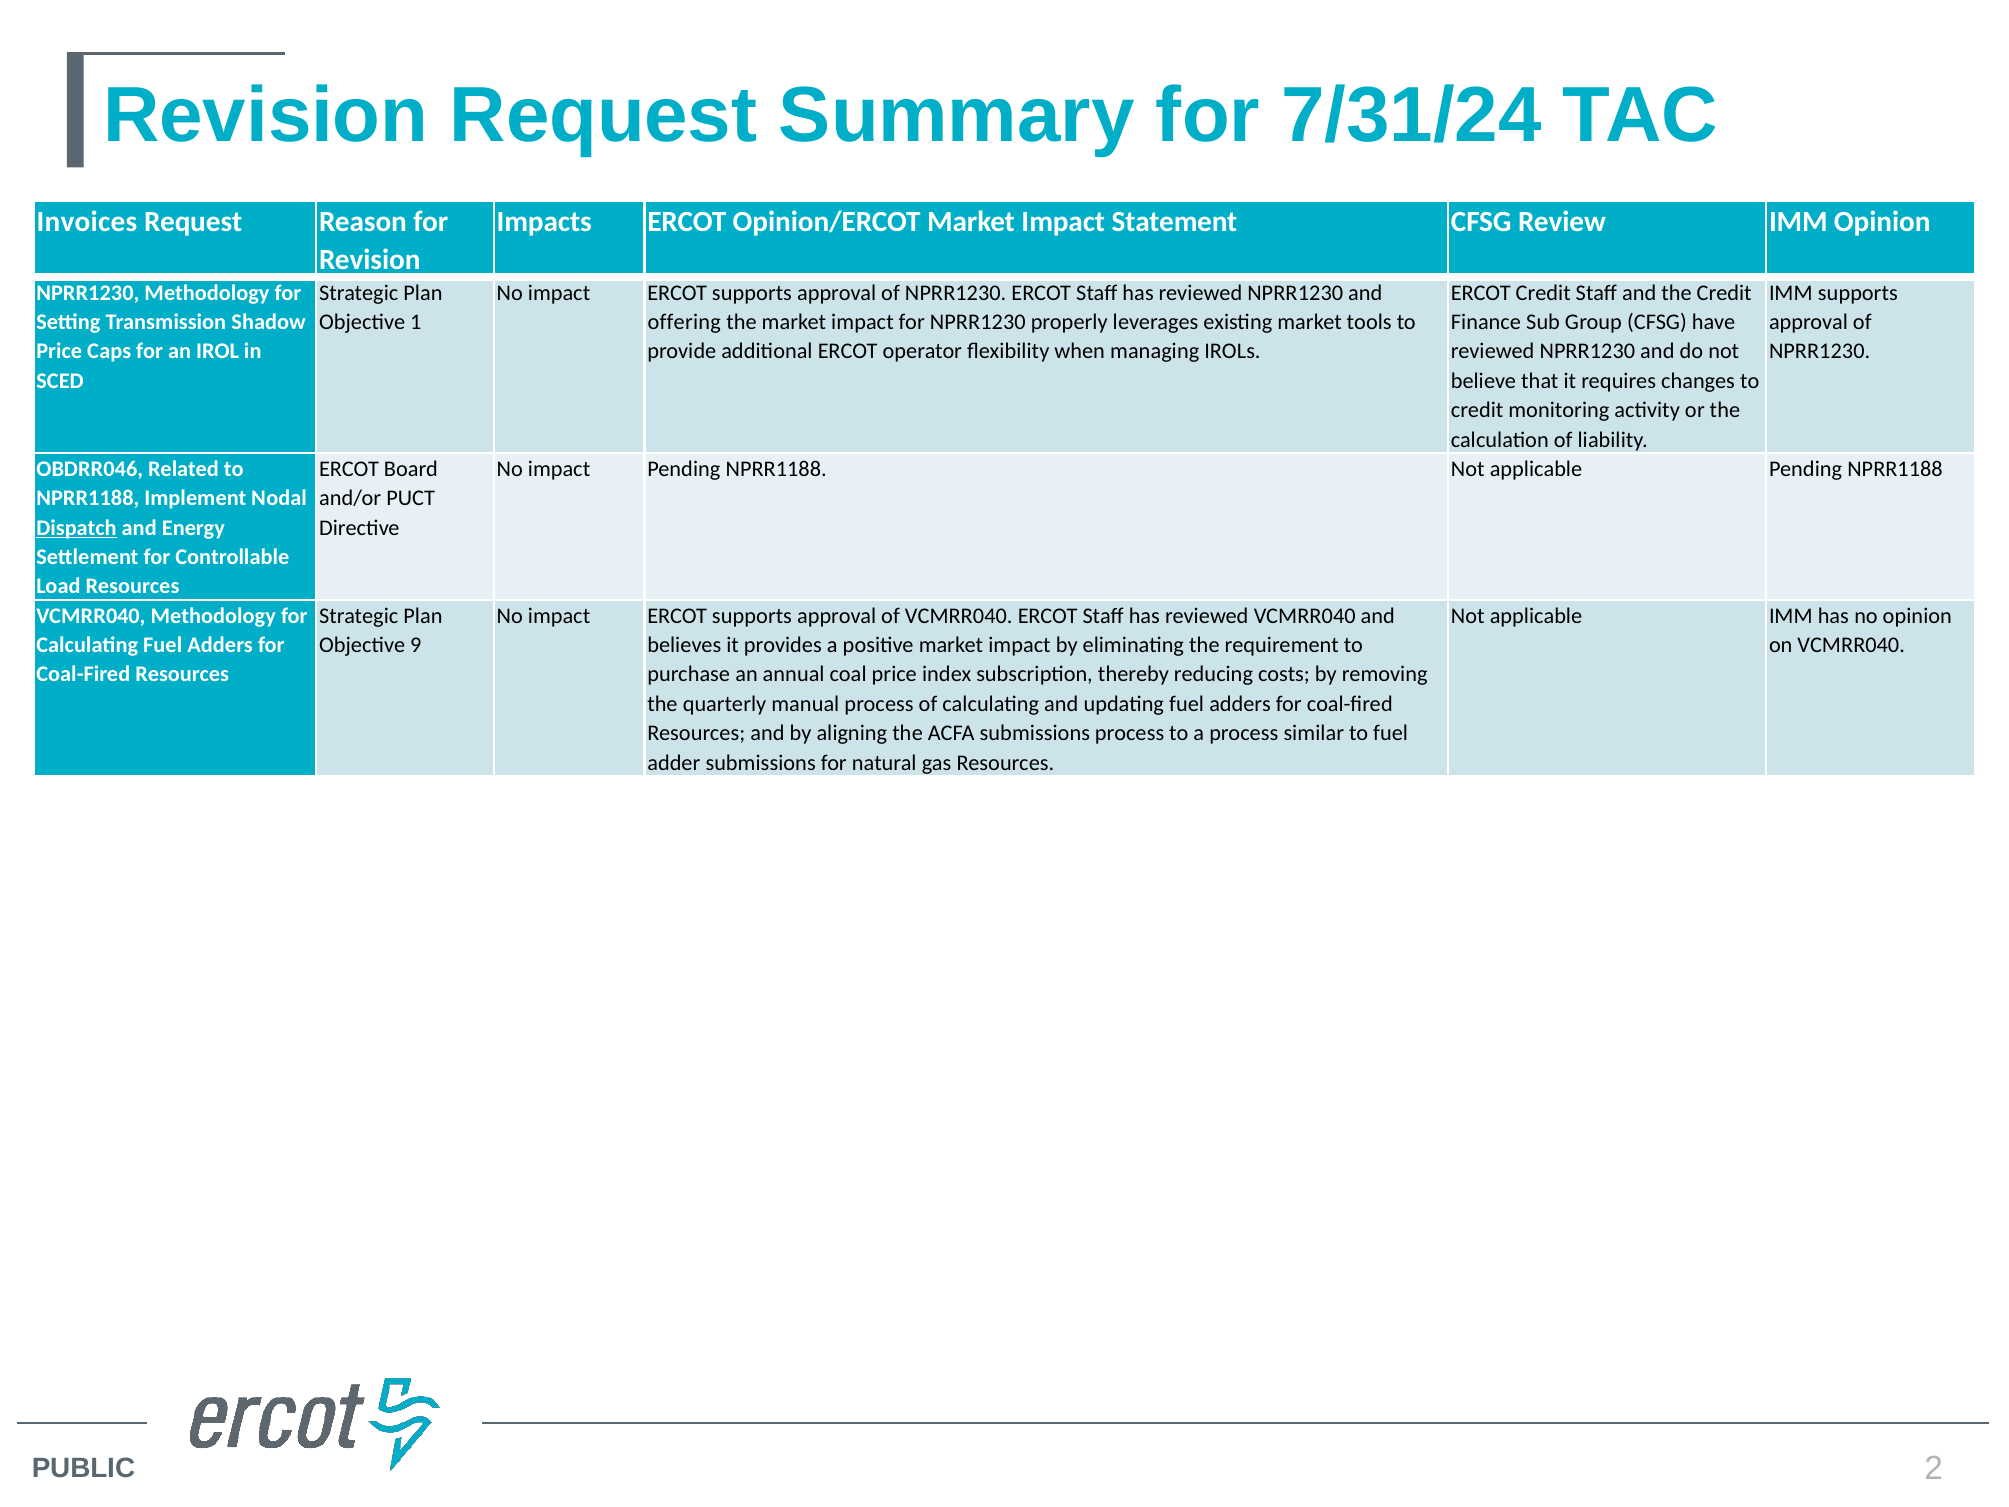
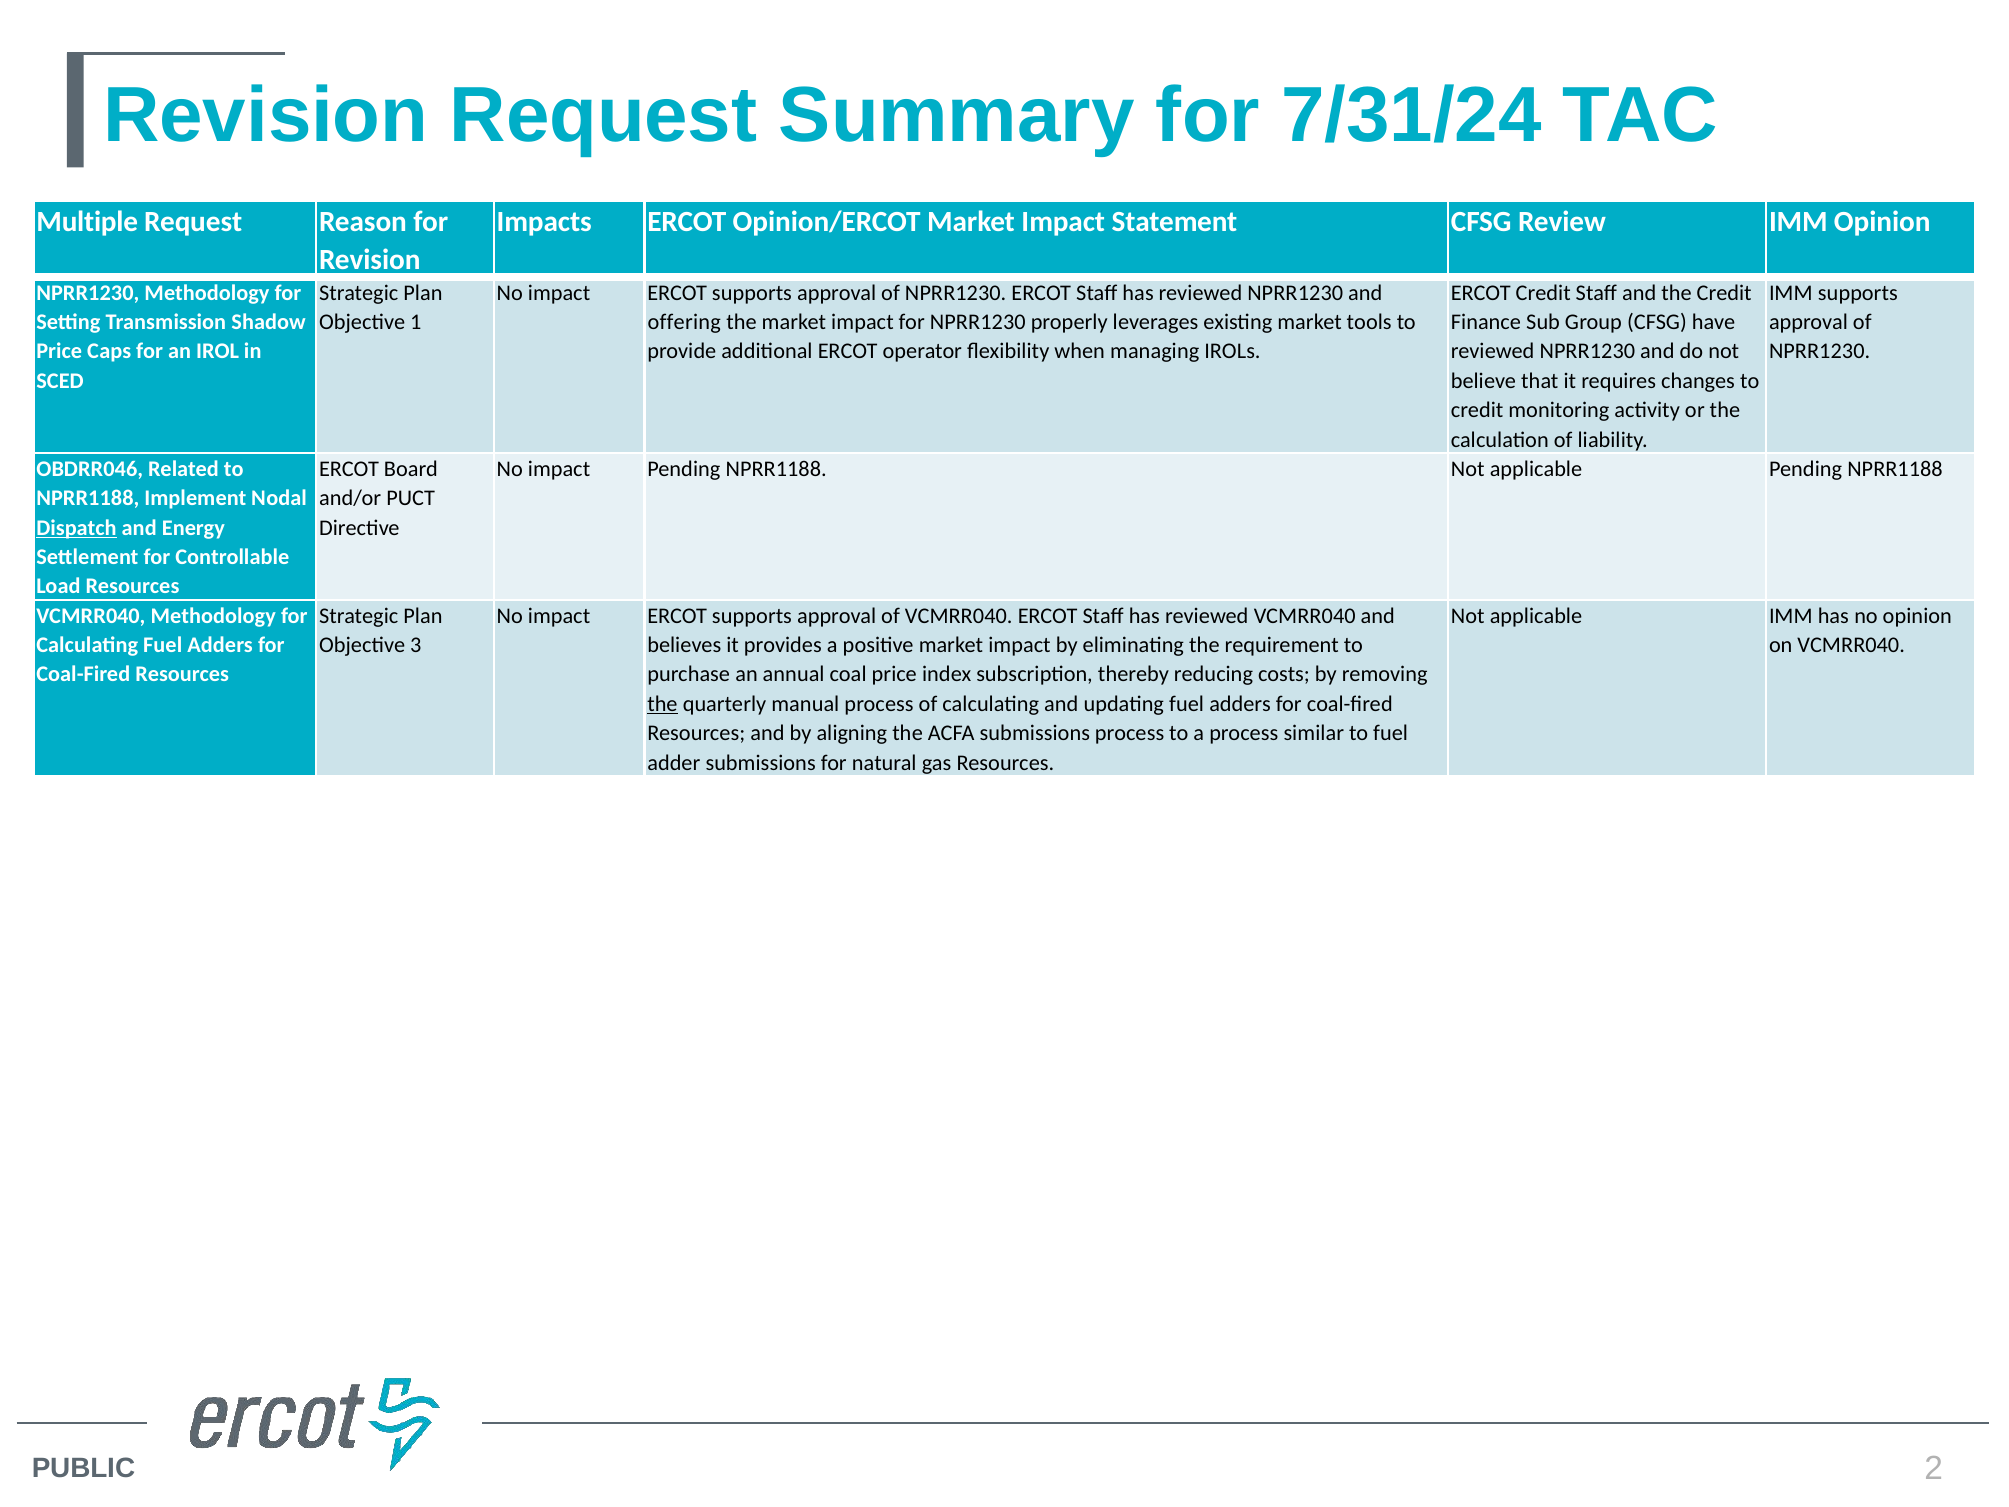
Invoices: Invoices -> Multiple (87, 221)
9: 9 -> 3 (416, 645)
the underline: none -> present (662, 704)
